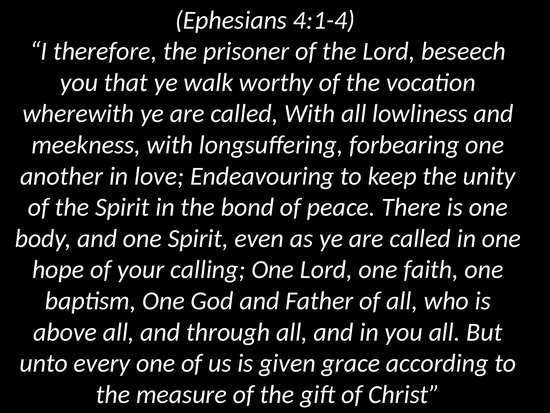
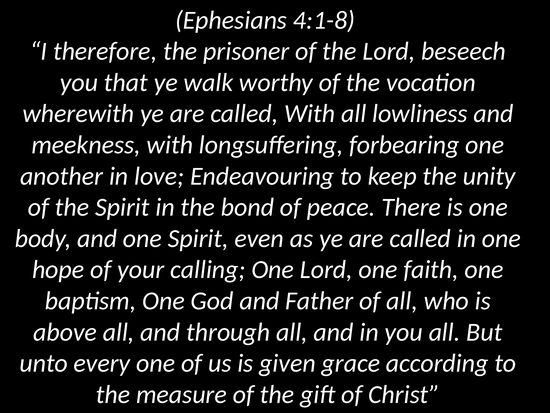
4:1-4: 4:1-4 -> 4:1-8 (324, 20)
